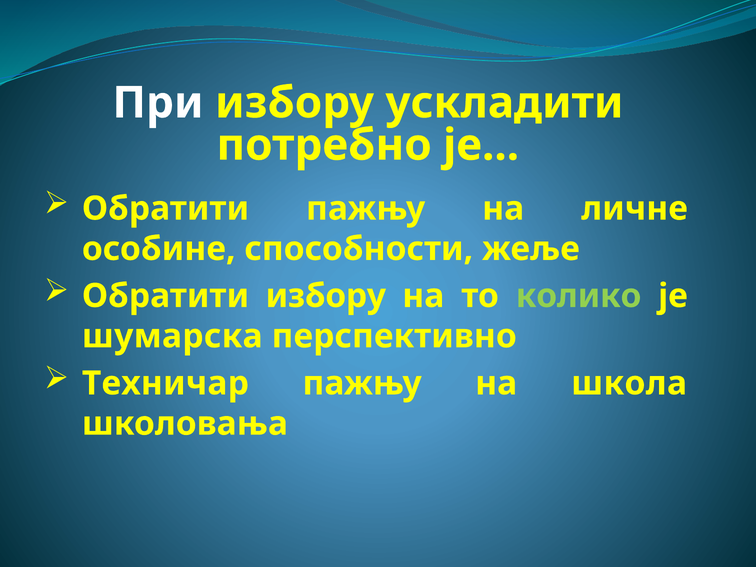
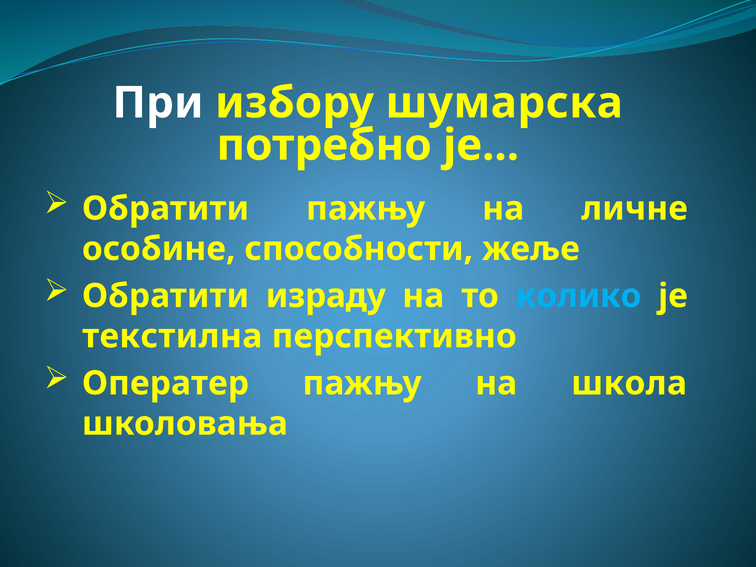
ускладити: ускладити -> шумарска (504, 103)
Обратити избору: избору -> израду (326, 296)
колико colour: light green -> light blue (579, 296)
шумарска: шумарска -> текстилна (172, 336)
Техничар: Техничар -> Оператер (165, 383)
